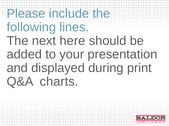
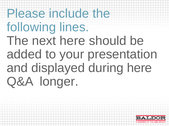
during print: print -> here (139, 68)
charts: charts -> longer (59, 82)
